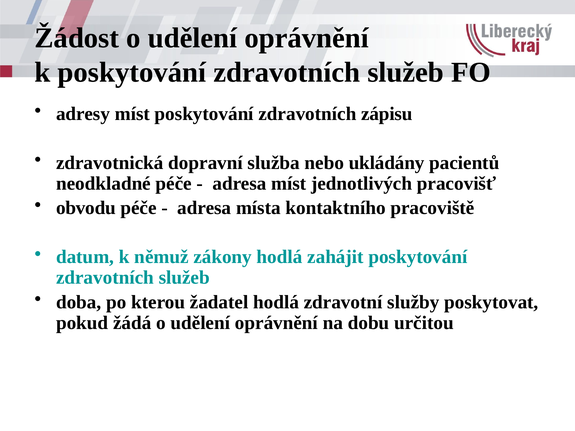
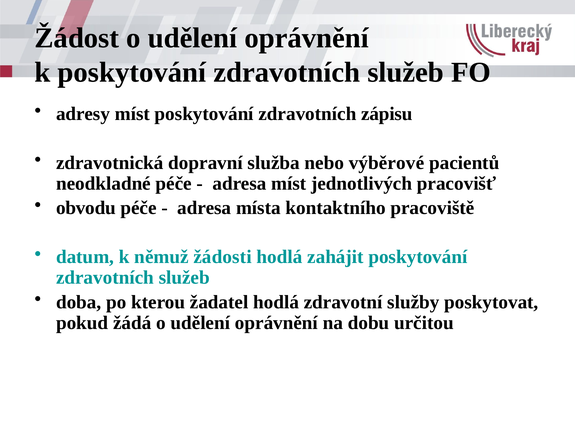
ukládány: ukládány -> výběrové (386, 163)
zákony: zákony -> žádosti (223, 257)
